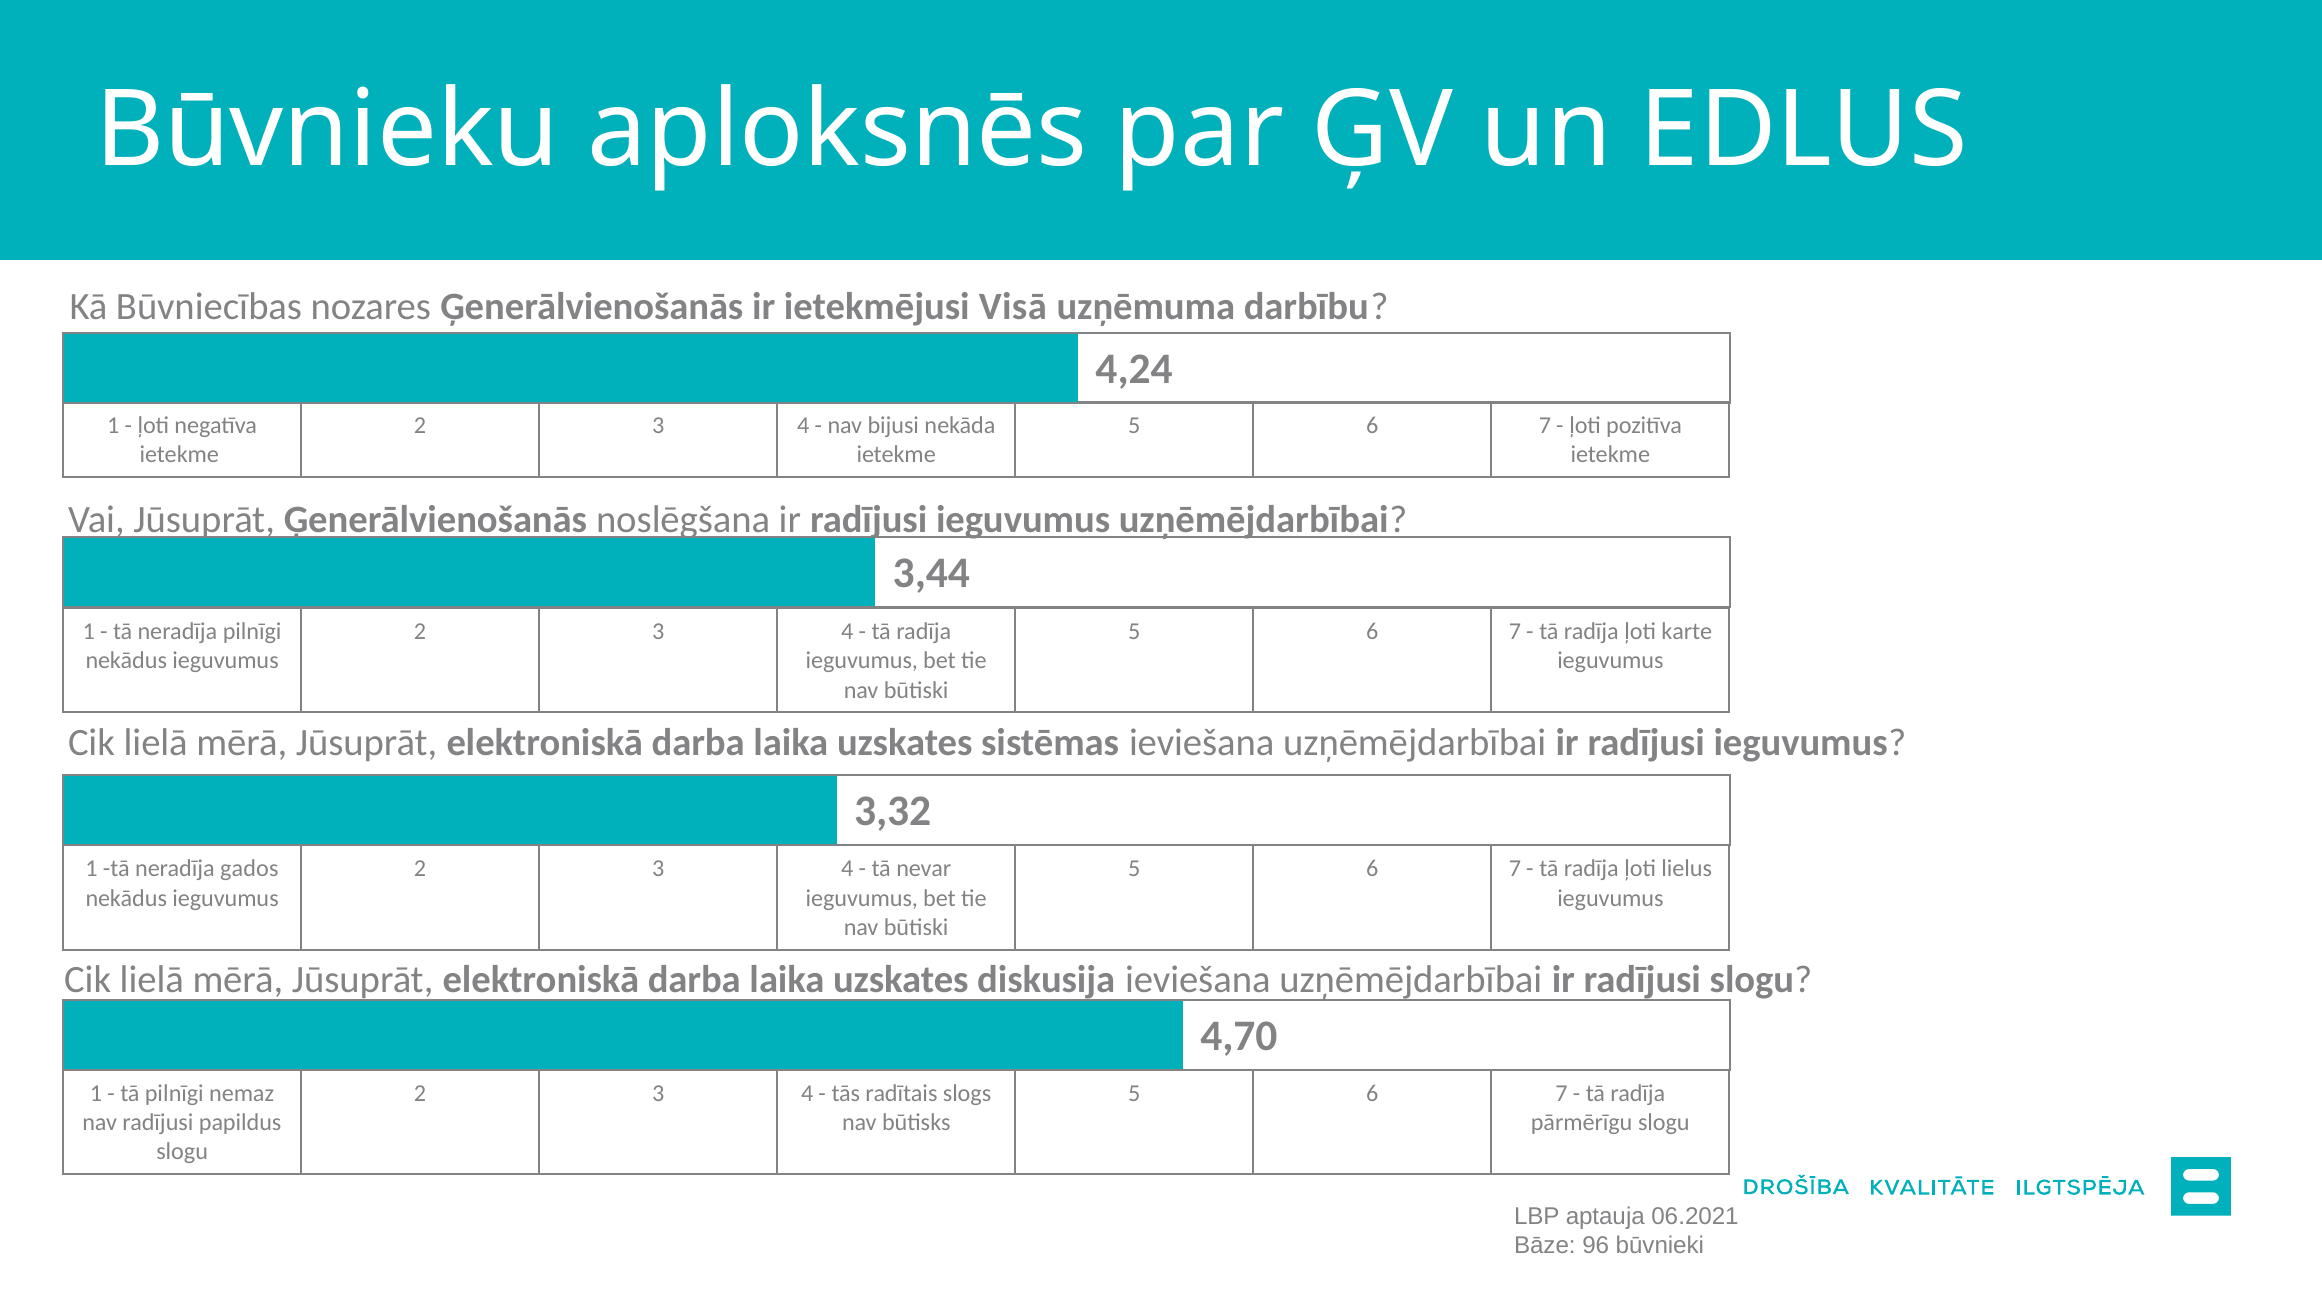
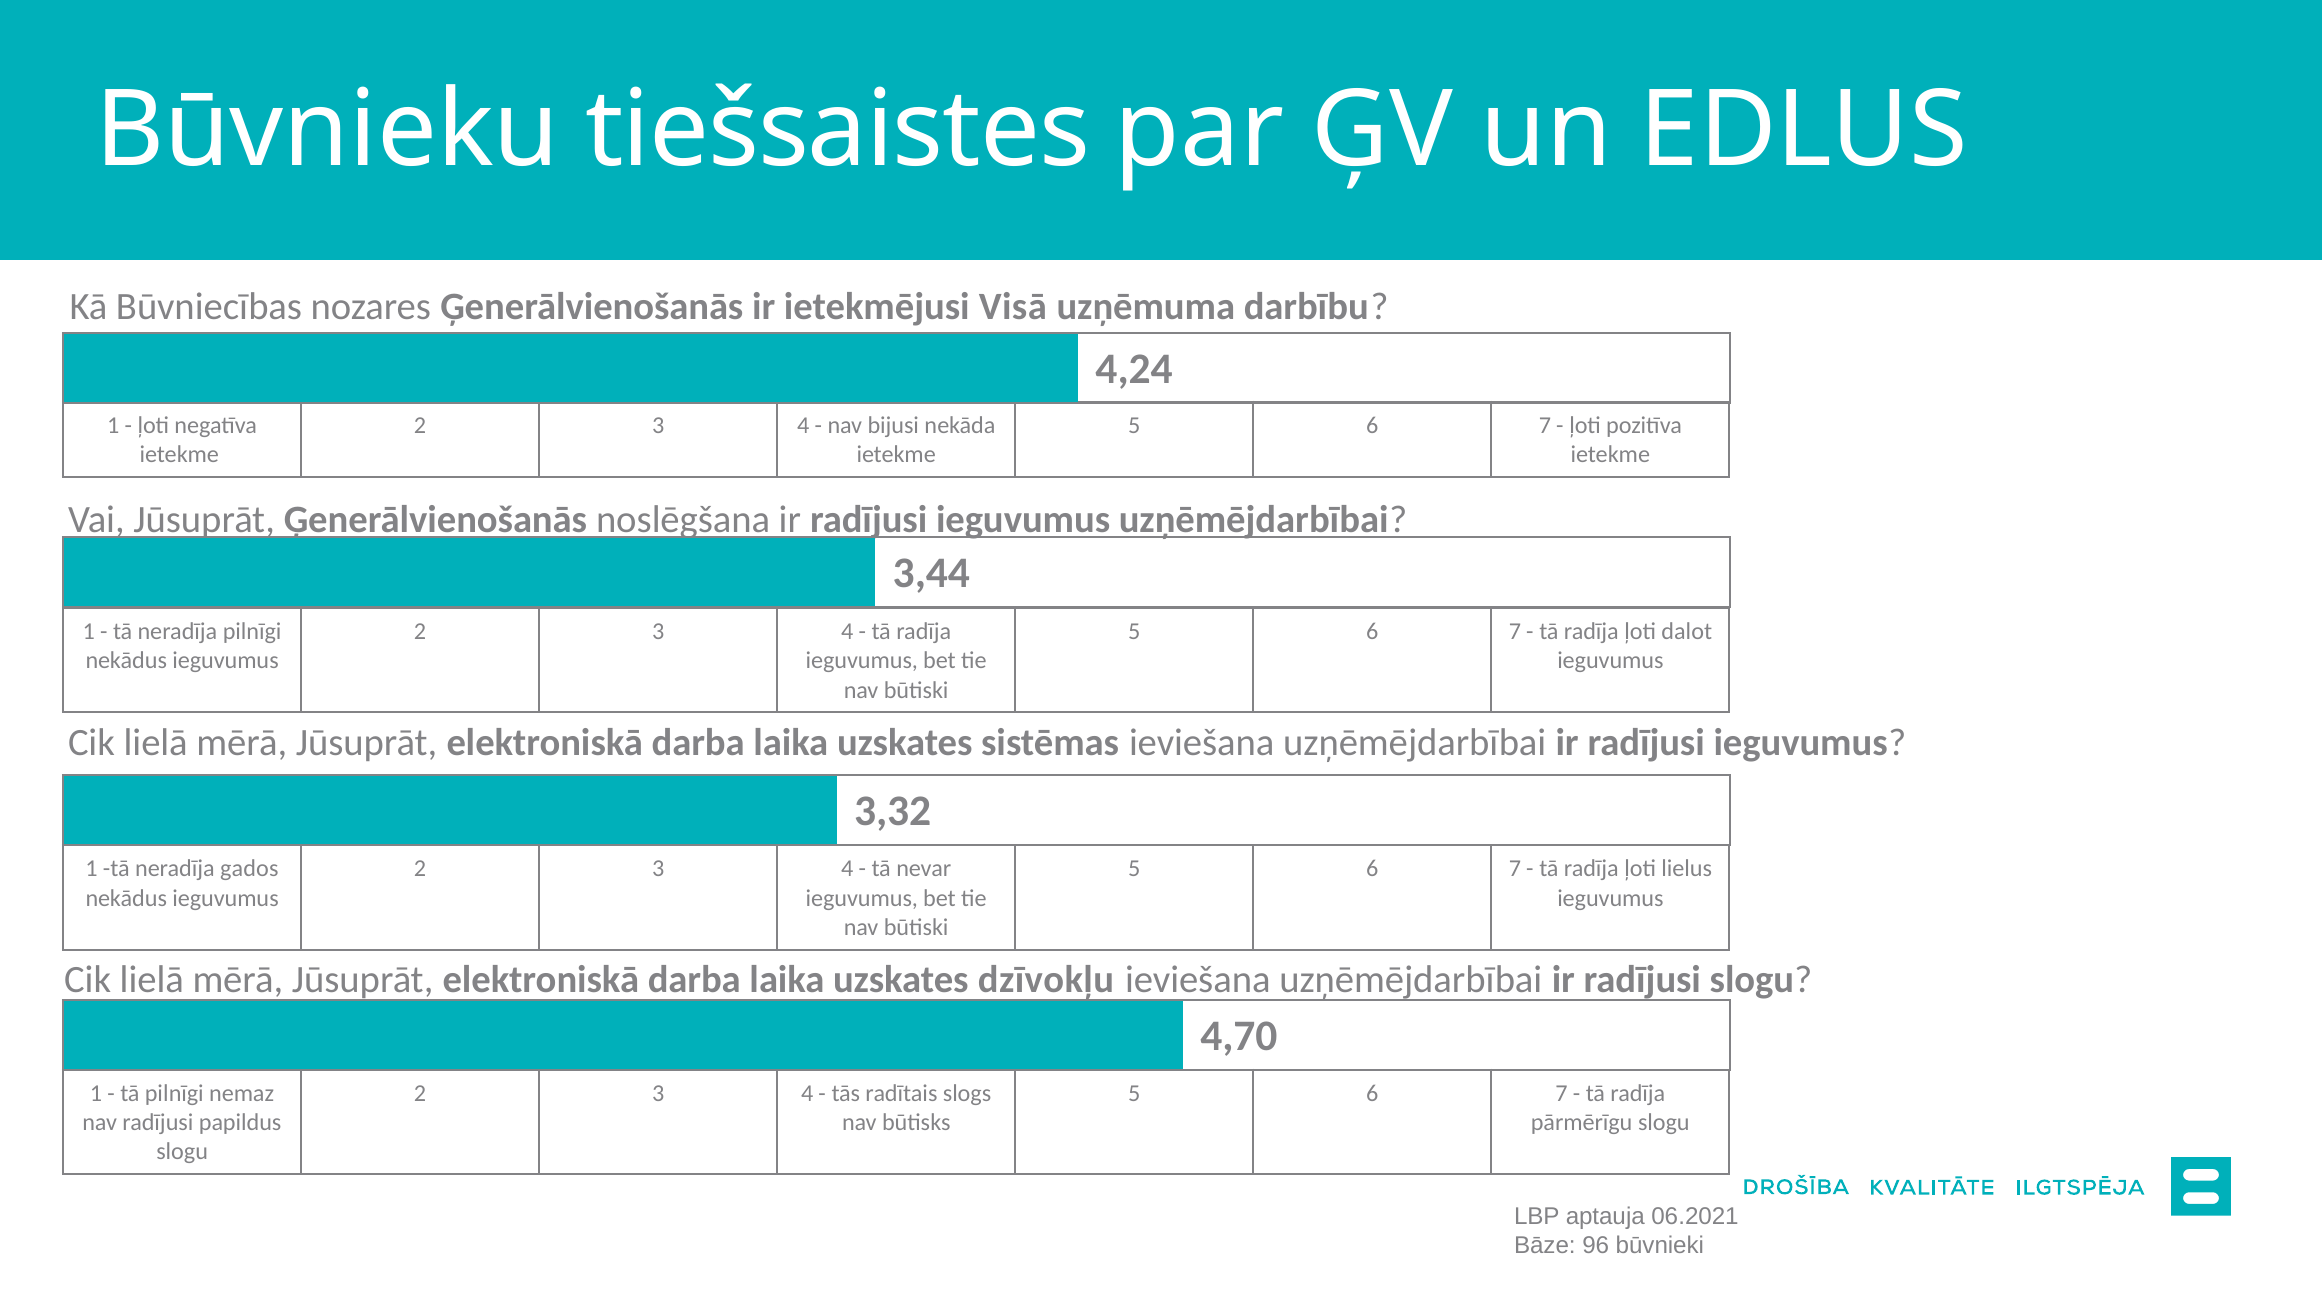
aploksnēs: aploksnēs -> tiešsaistes (838, 130)
karte: karte -> dalot (1687, 631)
diskusija: diskusija -> dzīvokļu (1046, 980)
